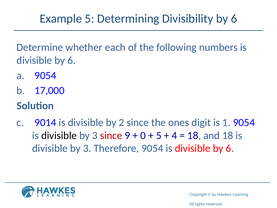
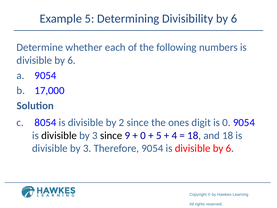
9014: 9014 -> 8054 (45, 122)
is 1: 1 -> 0 (226, 122)
since colour: red -> black (111, 135)
